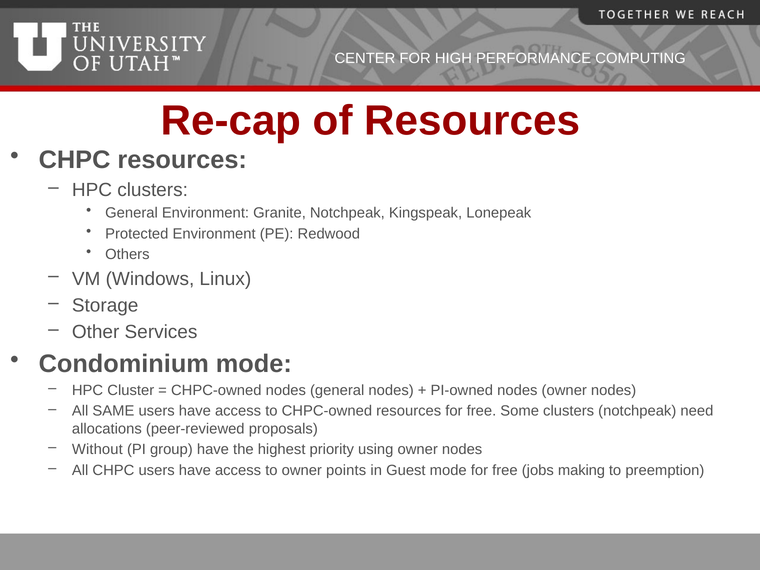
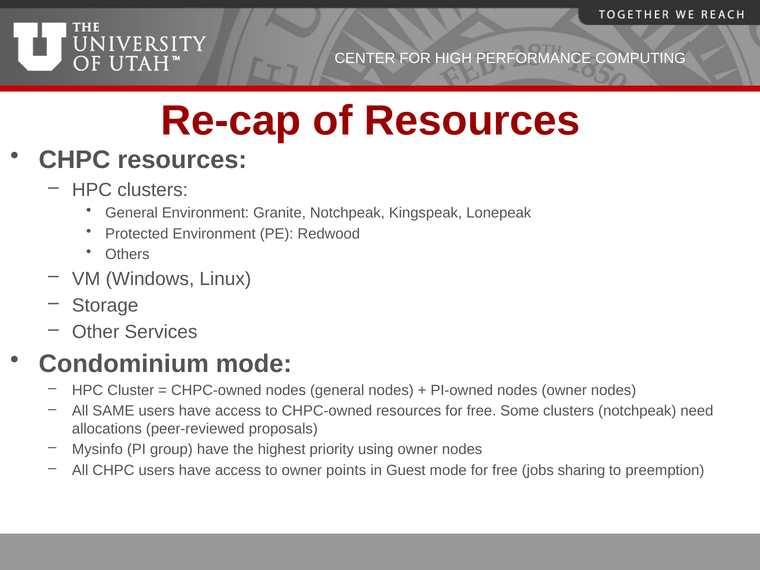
Without: Without -> Mysinfo (97, 450)
making: making -> sharing (581, 470)
